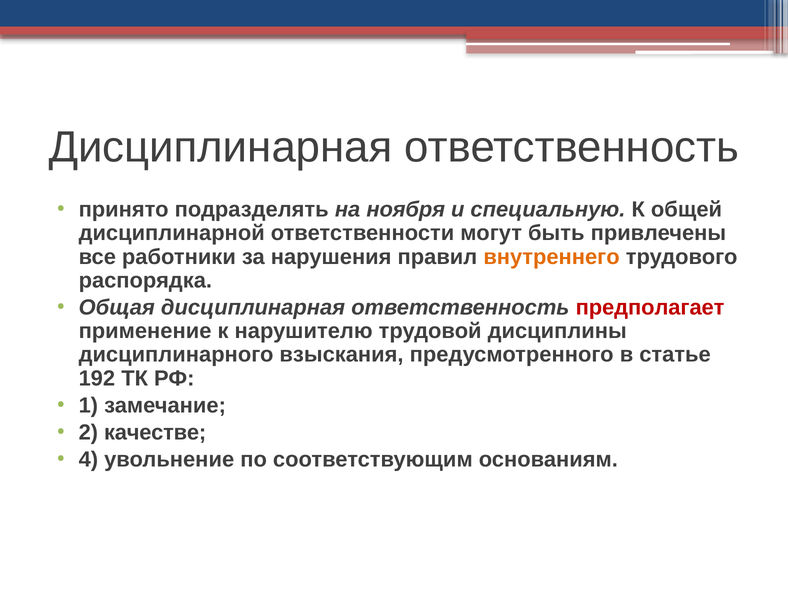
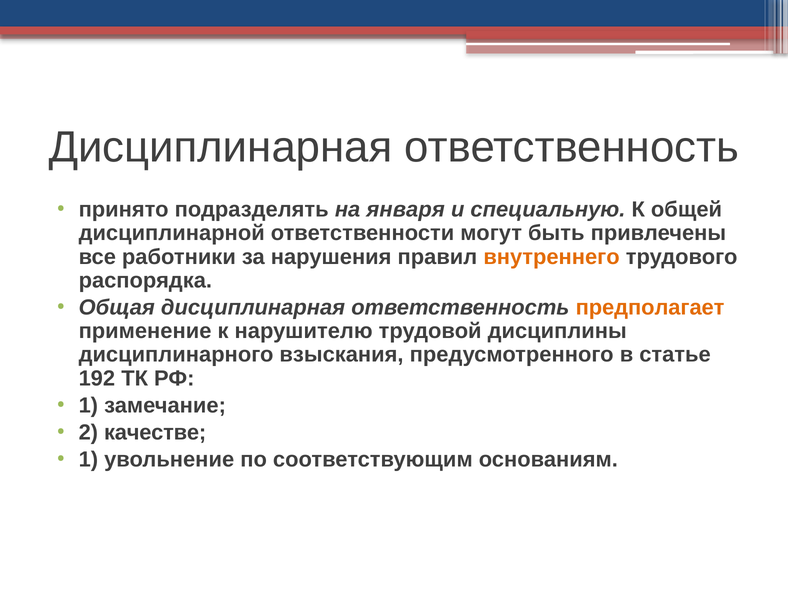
ноября: ноября -> января (406, 209)
предполагает colour: red -> orange (650, 307)
4: 4 -> 1 (88, 459)
